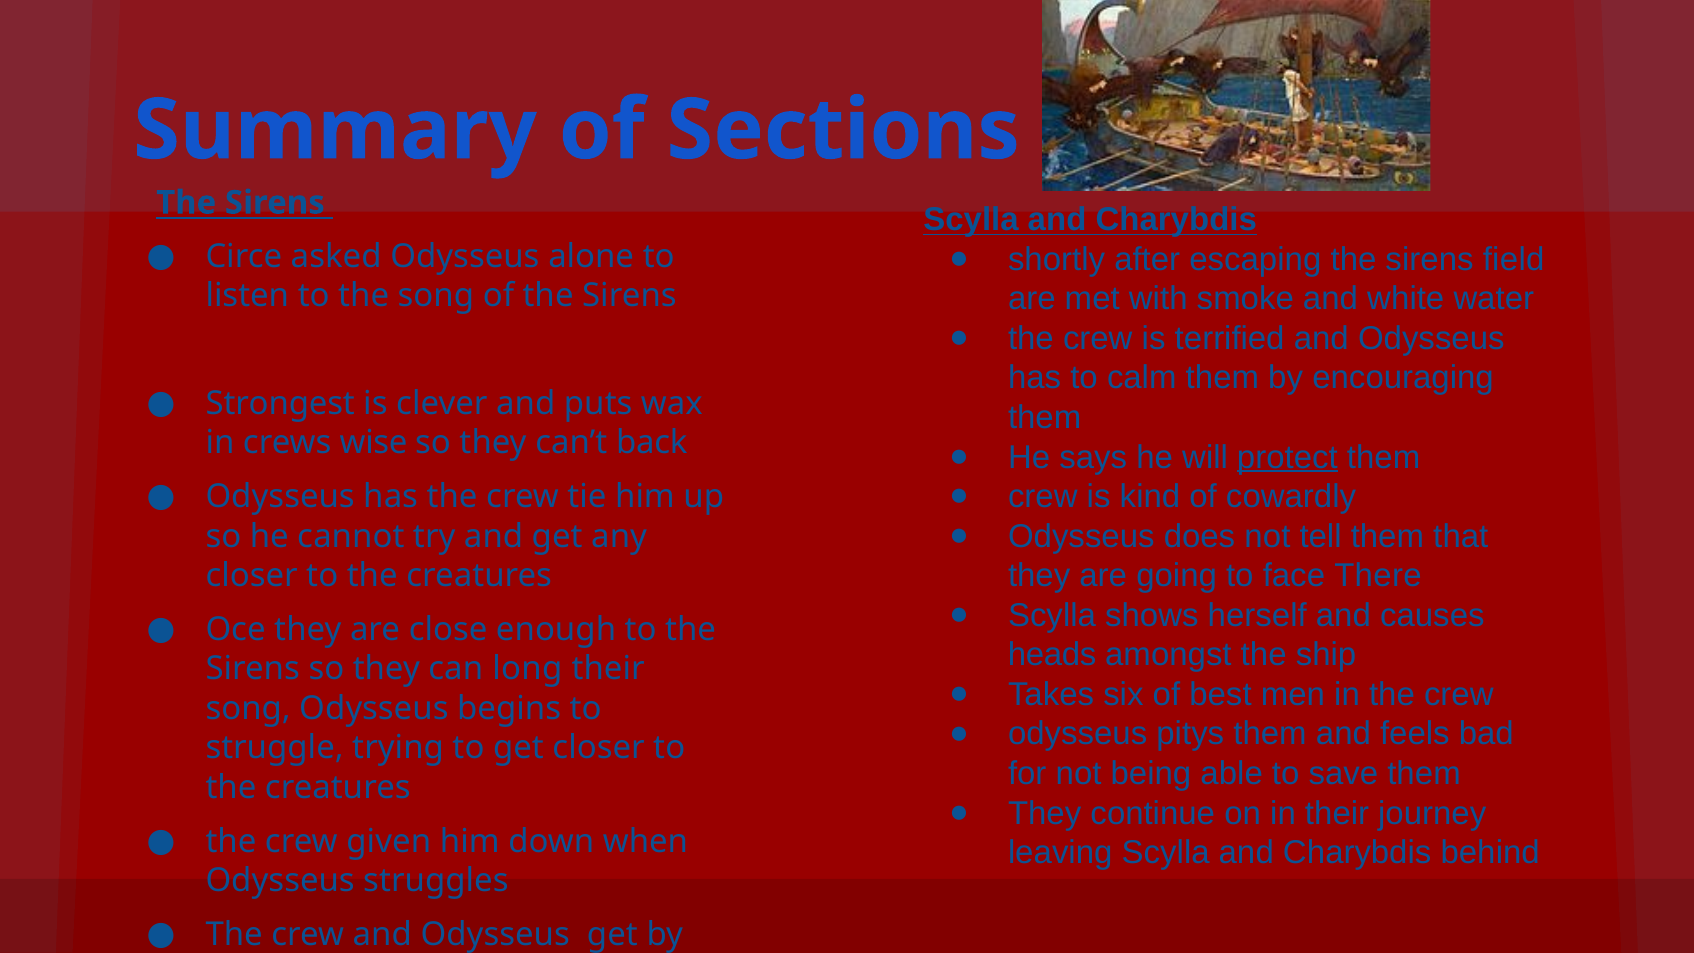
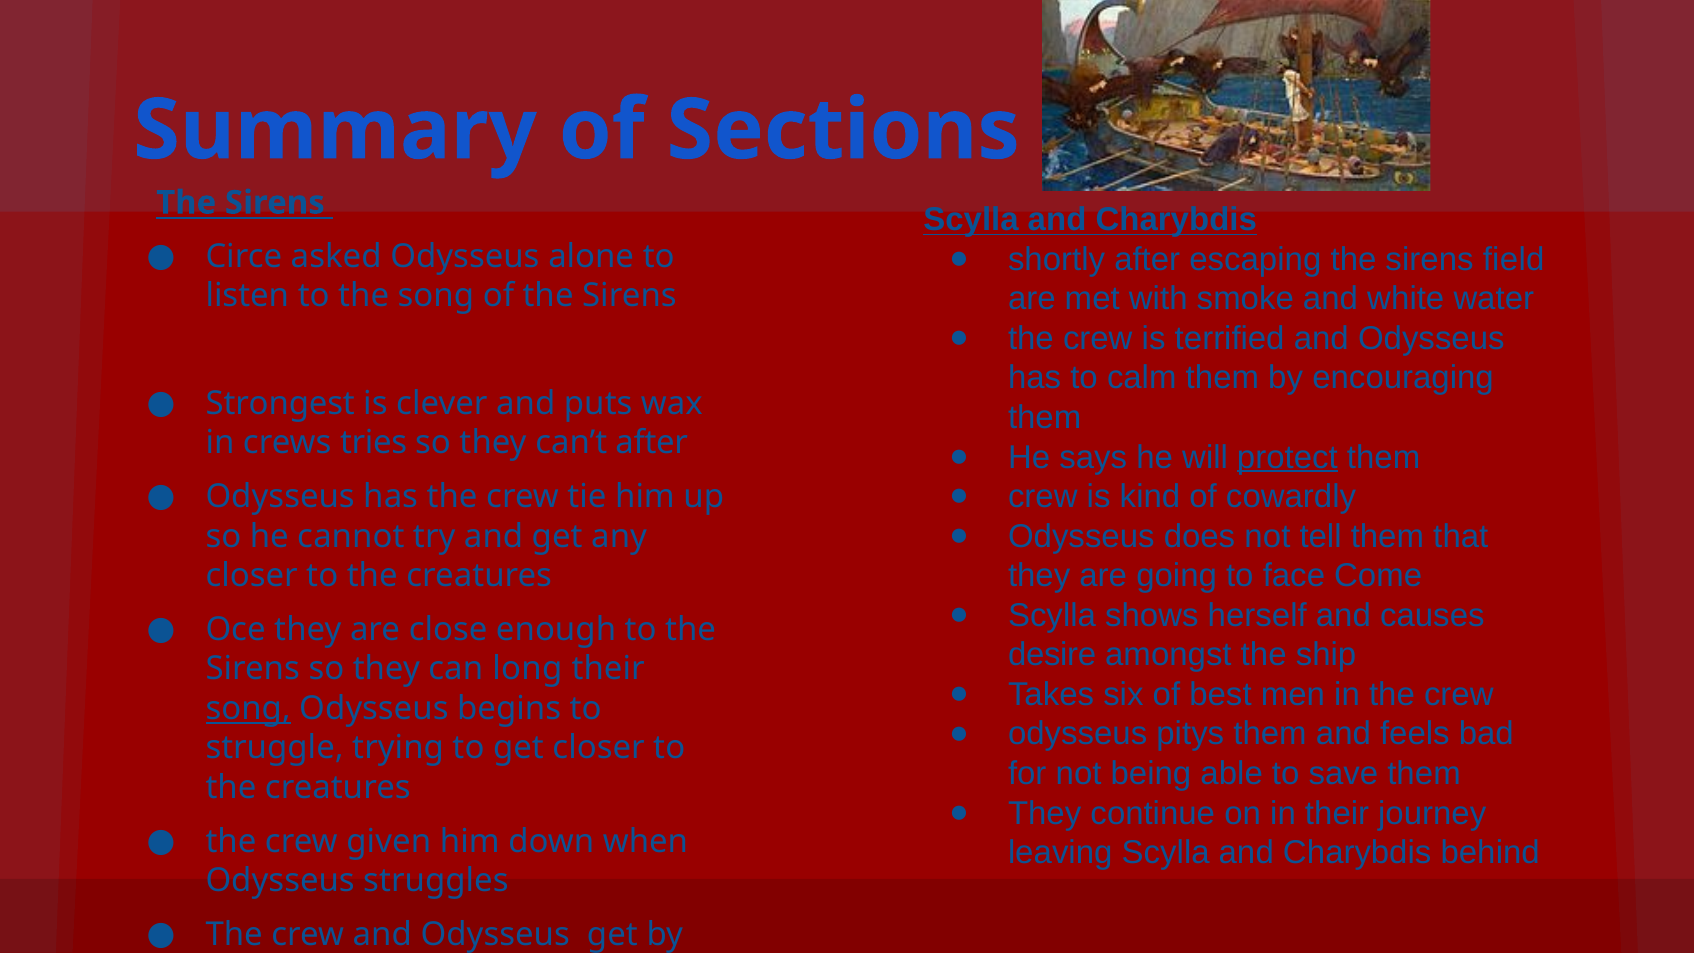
wise: wise -> tries (374, 443)
can’t back: back -> after (652, 443)
There: There -> Come (1378, 576)
heads: heads -> desire (1052, 655)
song underline: none -> present (248, 708)
